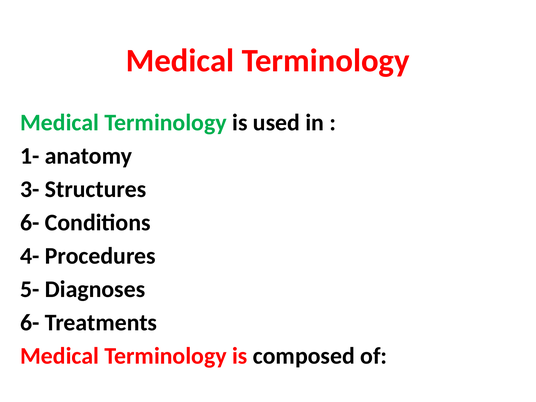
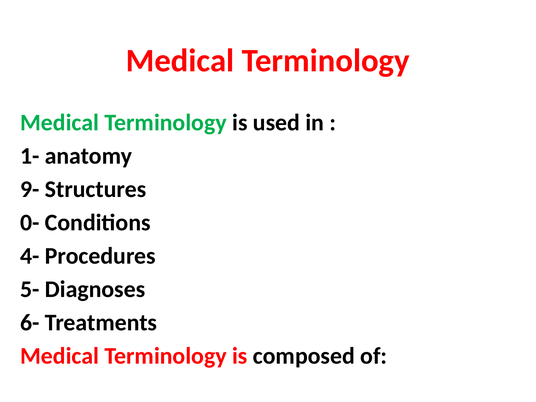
3-: 3- -> 9- (30, 189)
6-: 6- -> 0- (30, 223)
